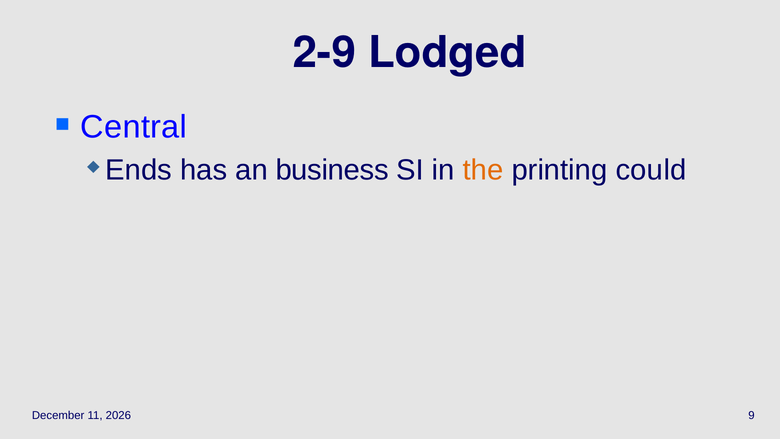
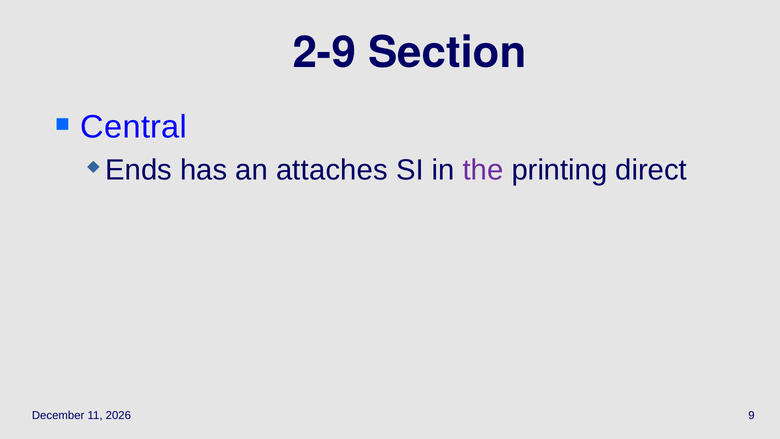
Lodged: Lodged -> Section (447, 53)
business: business -> attaches (332, 170)
the colour: orange -> purple (483, 170)
could: could -> direct (651, 170)
